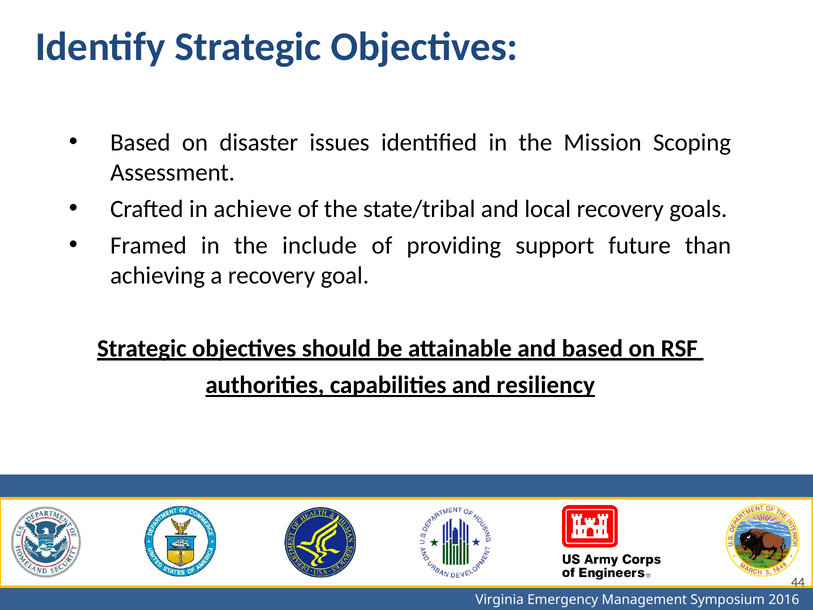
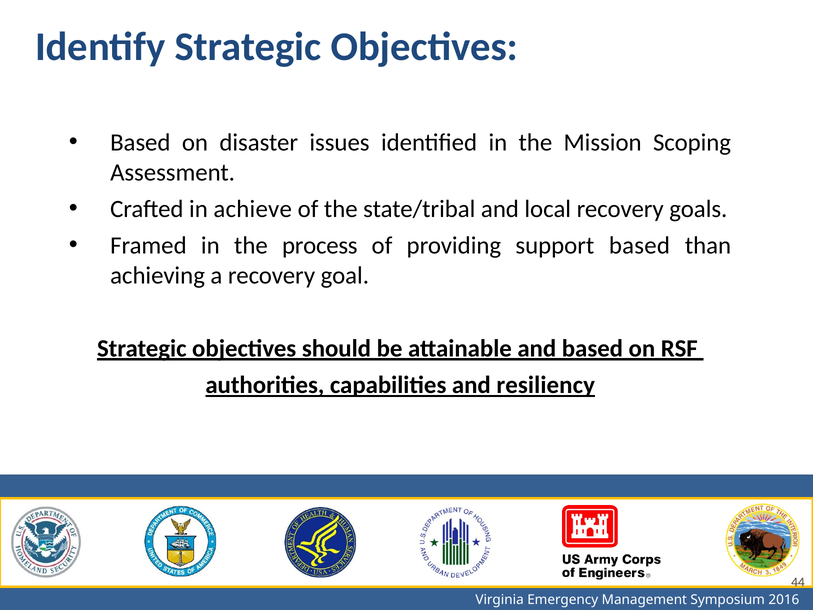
include: include -> process (320, 246)
support future: future -> based (639, 246)
